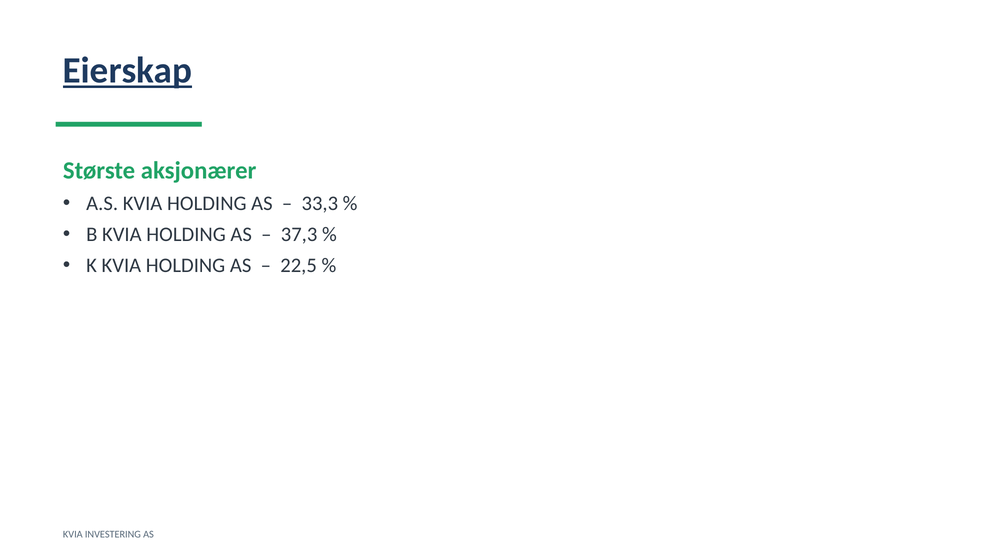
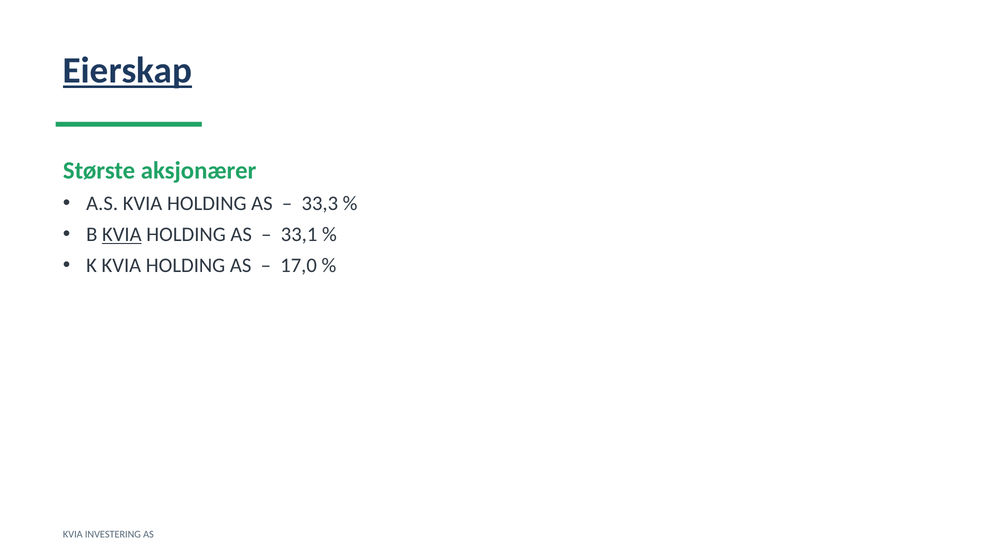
KVIA underline: none -> present (122, 235)
37,3: 37,3 -> 33,1 (299, 235)
22,5: 22,5 -> 17,0 (299, 265)
